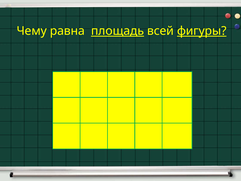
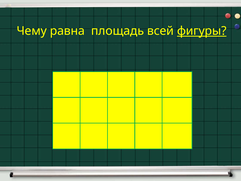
площадь underline: present -> none (118, 31)
